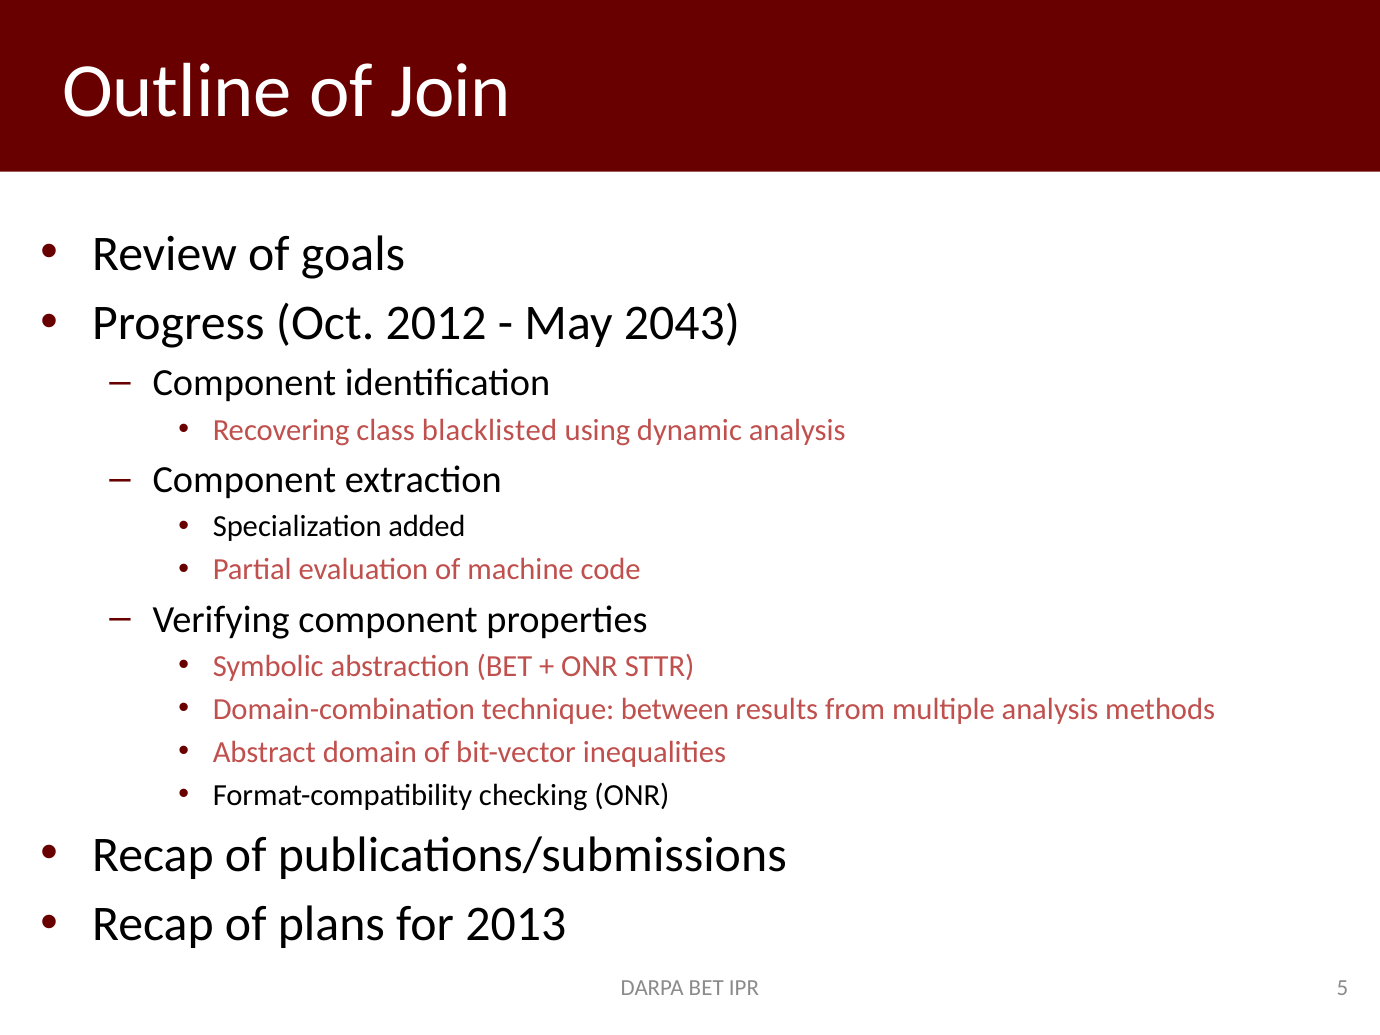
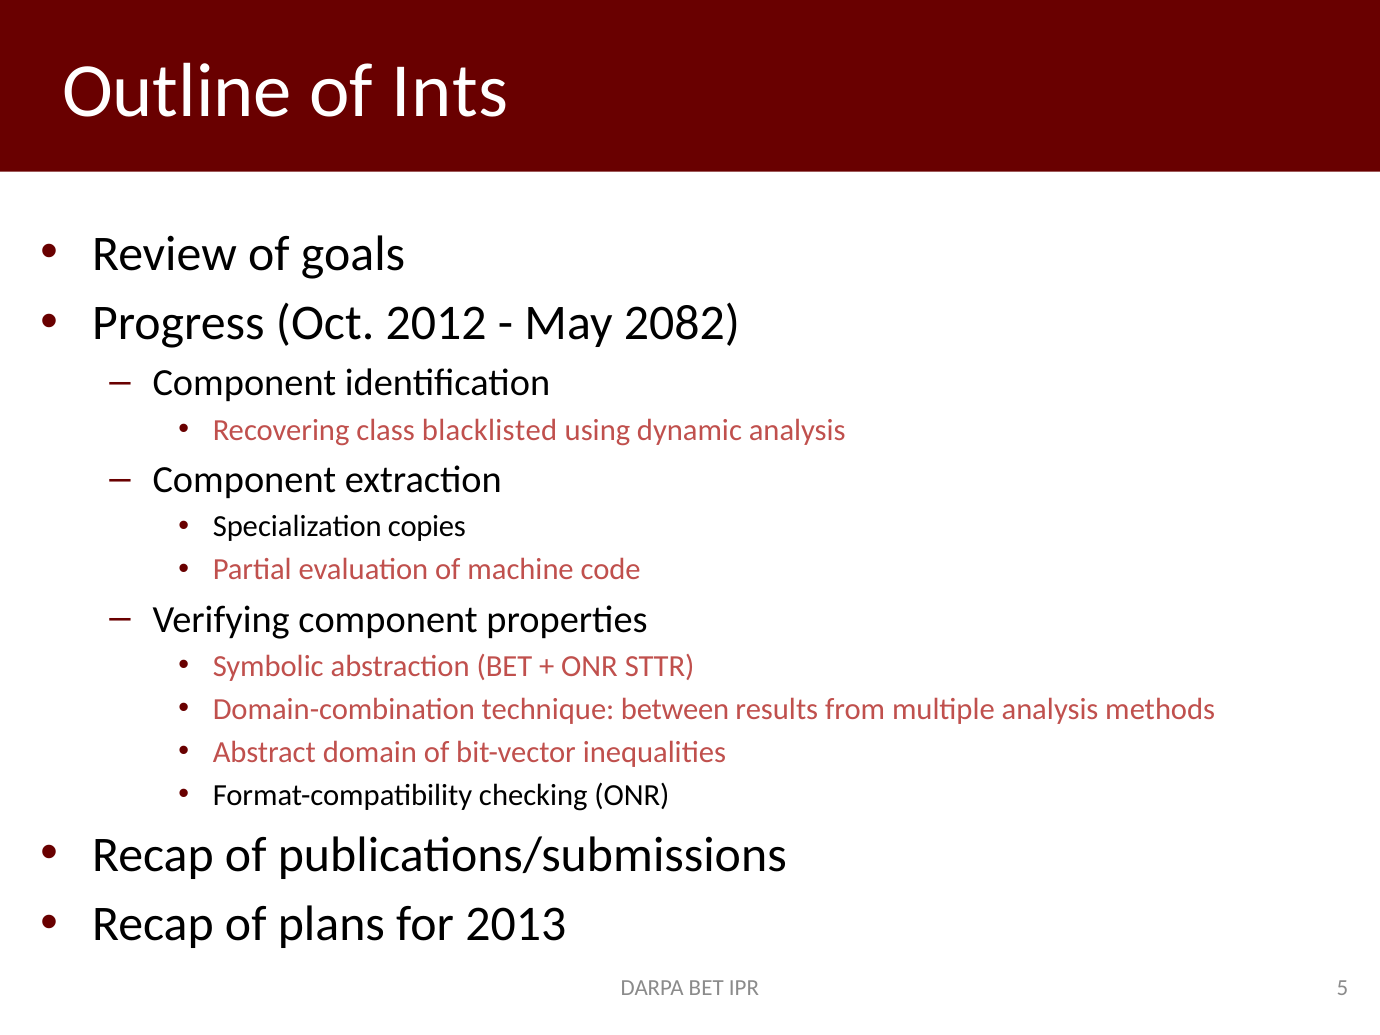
Join: Join -> Ints (450, 91)
2043: 2043 -> 2082 (682, 323)
added: added -> copies (427, 527)
